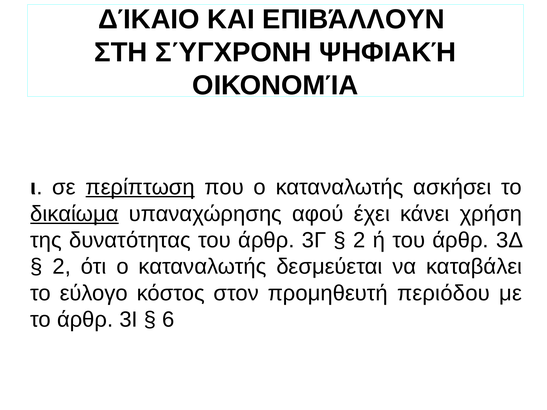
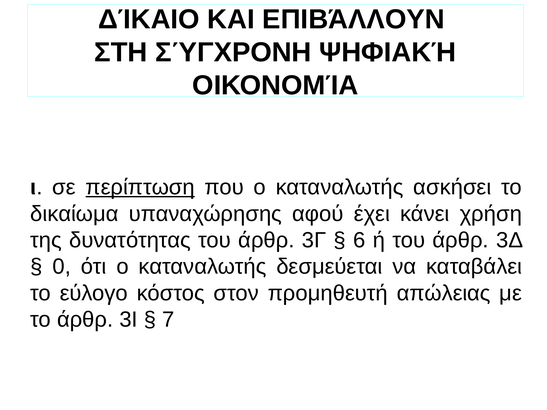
δικαίωμα underline: present -> none (74, 214)
2: 2 -> 6 (359, 240)
2: 2 -> 0 (62, 267)
περιόδου: περιόδου -> απώλειας (444, 293)
6: 6 -> 7 (168, 320)
